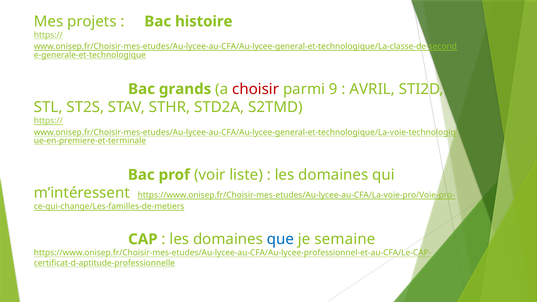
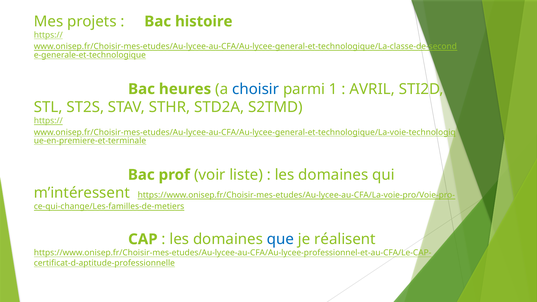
grands: grands -> heures (185, 89)
choisir colour: red -> blue (256, 89)
9: 9 -> 1 (333, 89)
semaine: semaine -> réalisent (345, 239)
